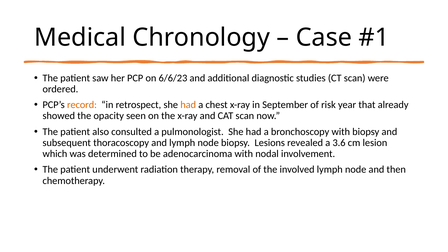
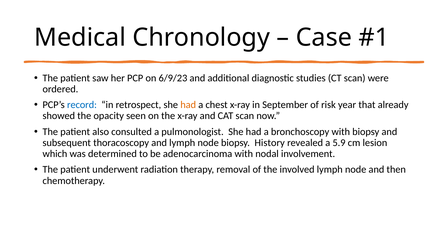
6/6/23: 6/6/23 -> 6/9/23 (173, 78)
record colour: orange -> blue (82, 105)
Lesions: Lesions -> History (270, 143)
3.6: 3.6 -> 5.9 (339, 143)
